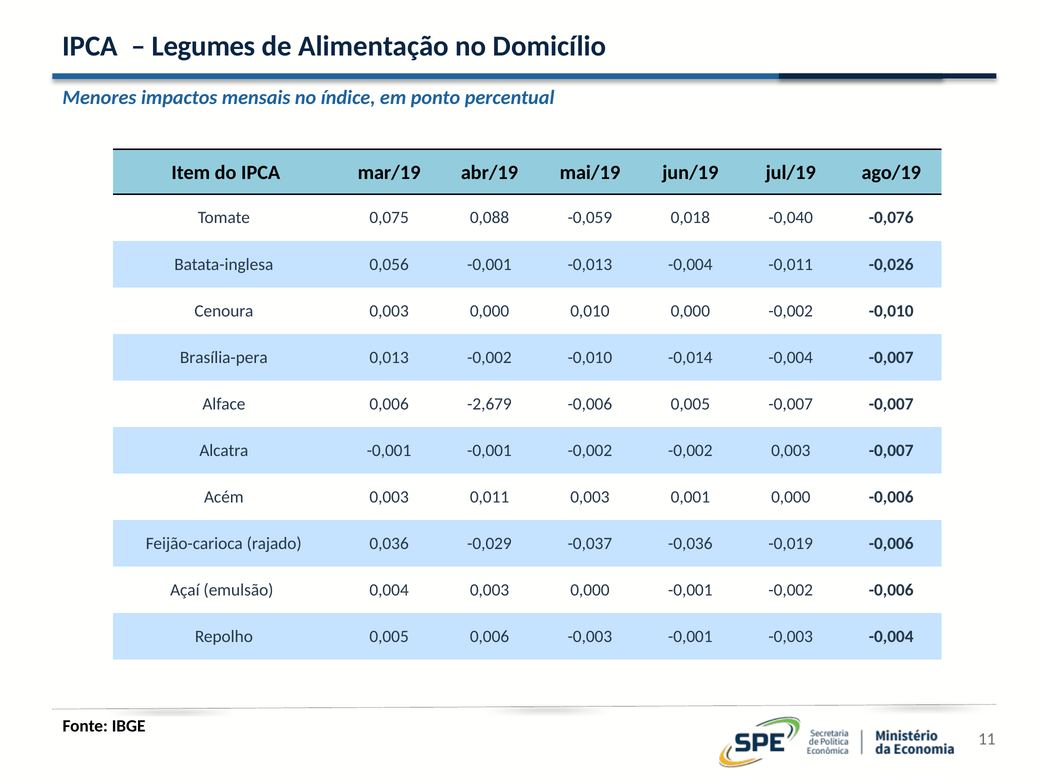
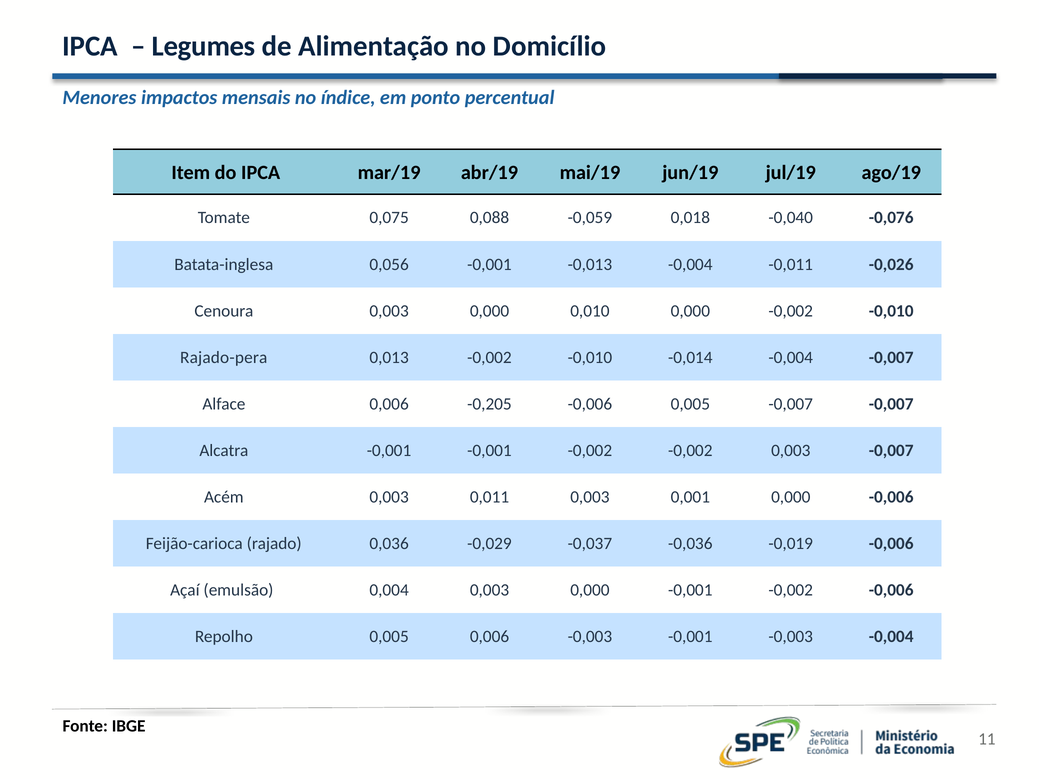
Brasília-pera: Brasília-pera -> Rajado-pera (224, 357)
-2,679: -2,679 -> -0,205 (489, 404)
